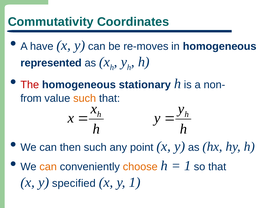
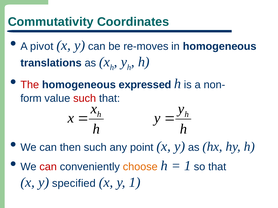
have: have -> pivot (42, 46)
represented: represented -> translations (51, 63)
stationary: stationary -> expressed (145, 85)
from: from -> form (31, 99)
such colour: orange -> red (85, 99)
can colour: orange -> red (48, 167)
